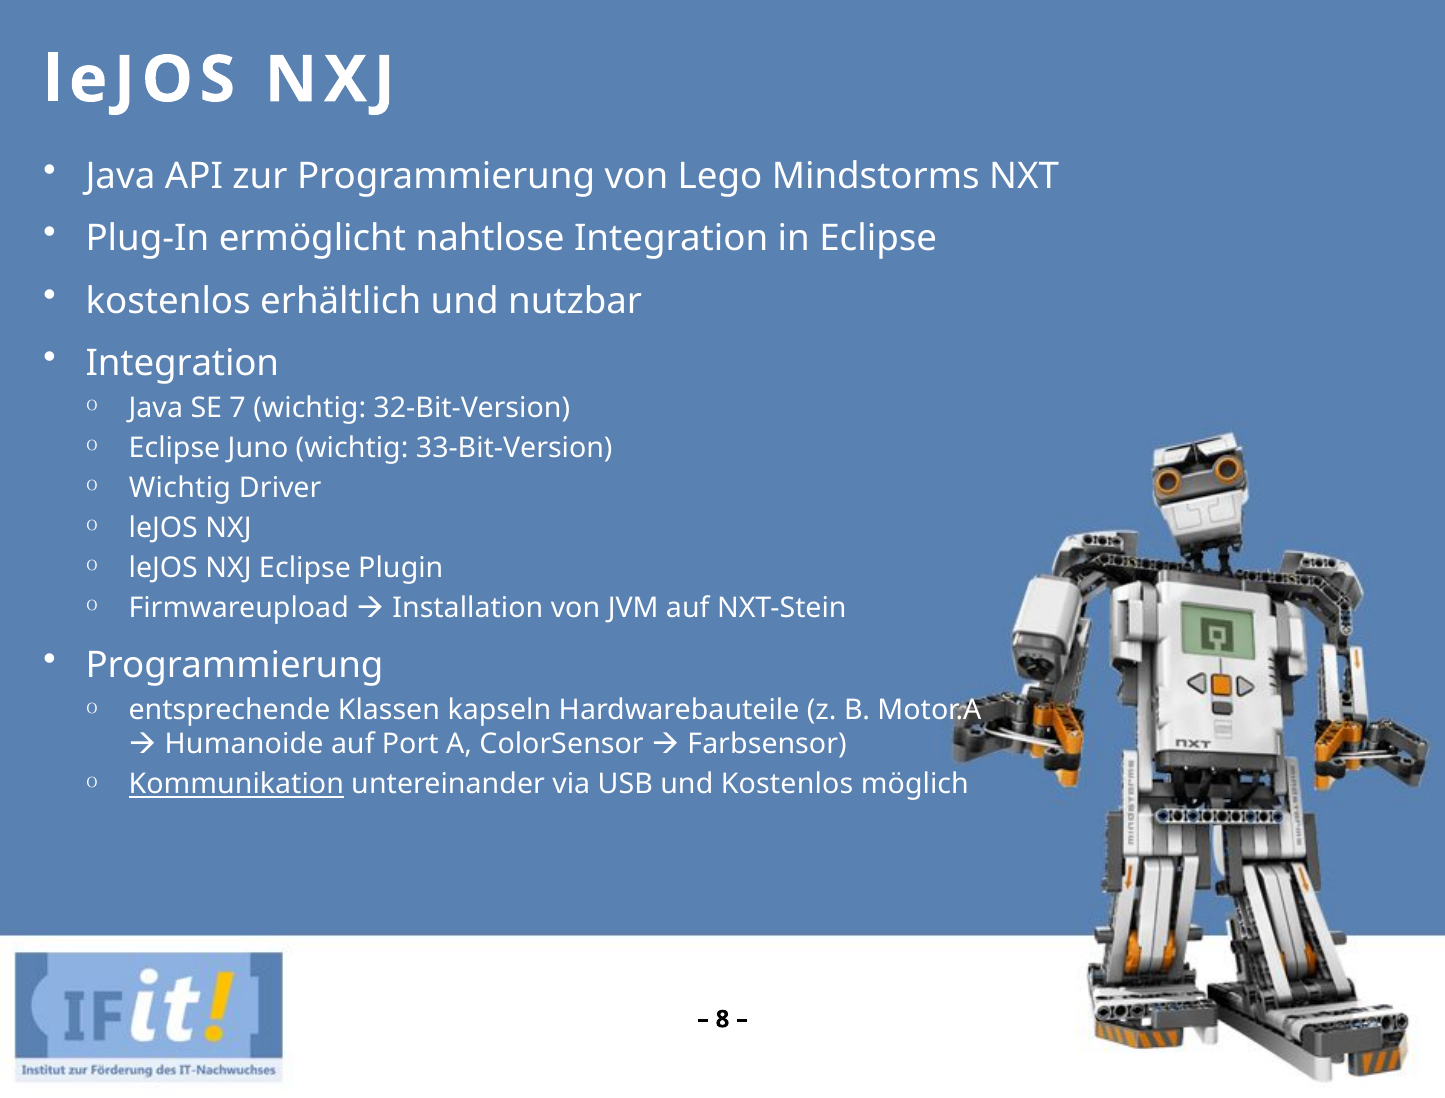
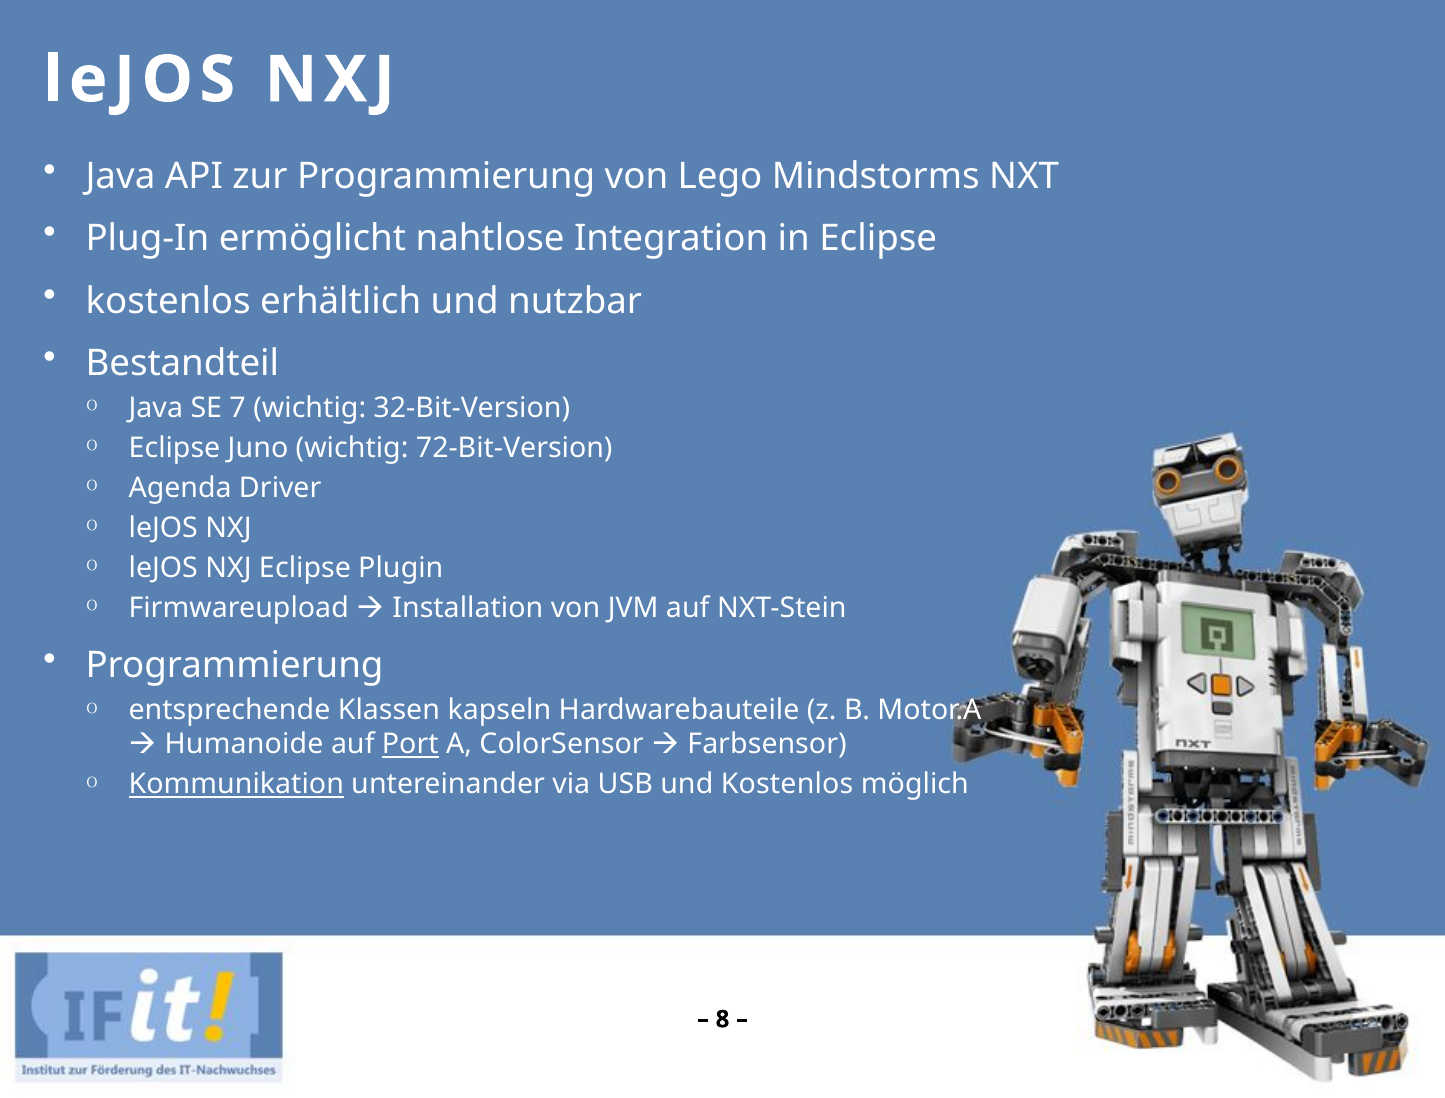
Integration: Integration -> Bestandteil (182, 364)
33-Bit-Version: 33-Bit-Version -> 72-Bit-Version (514, 448)
Wichtig: Wichtig -> Agenda (180, 488)
Port underline: none -> present (410, 744)
